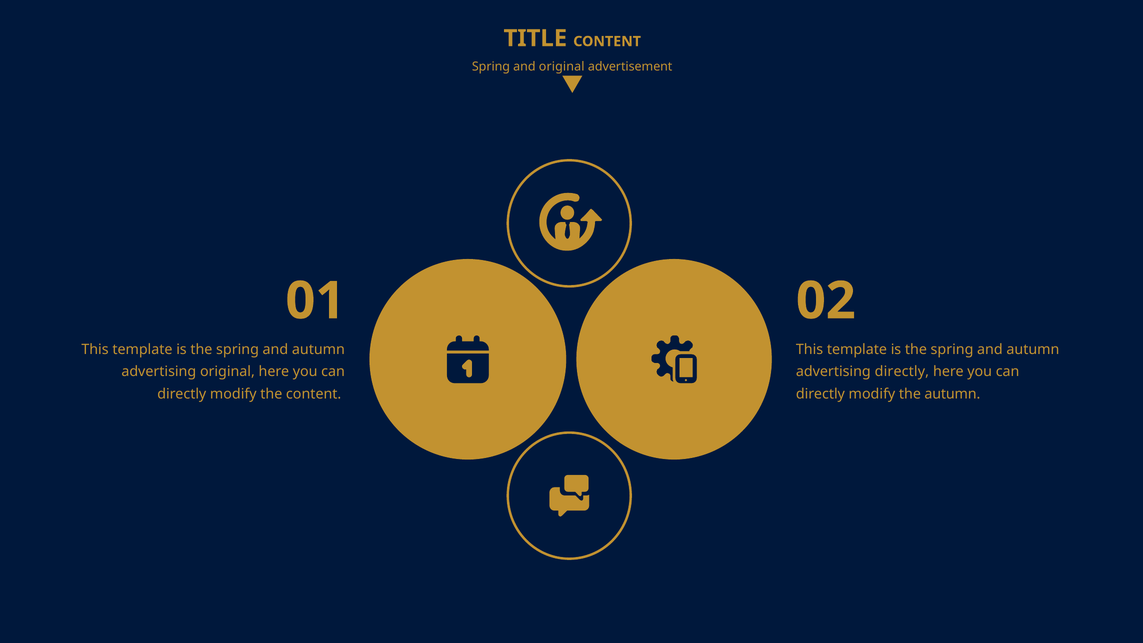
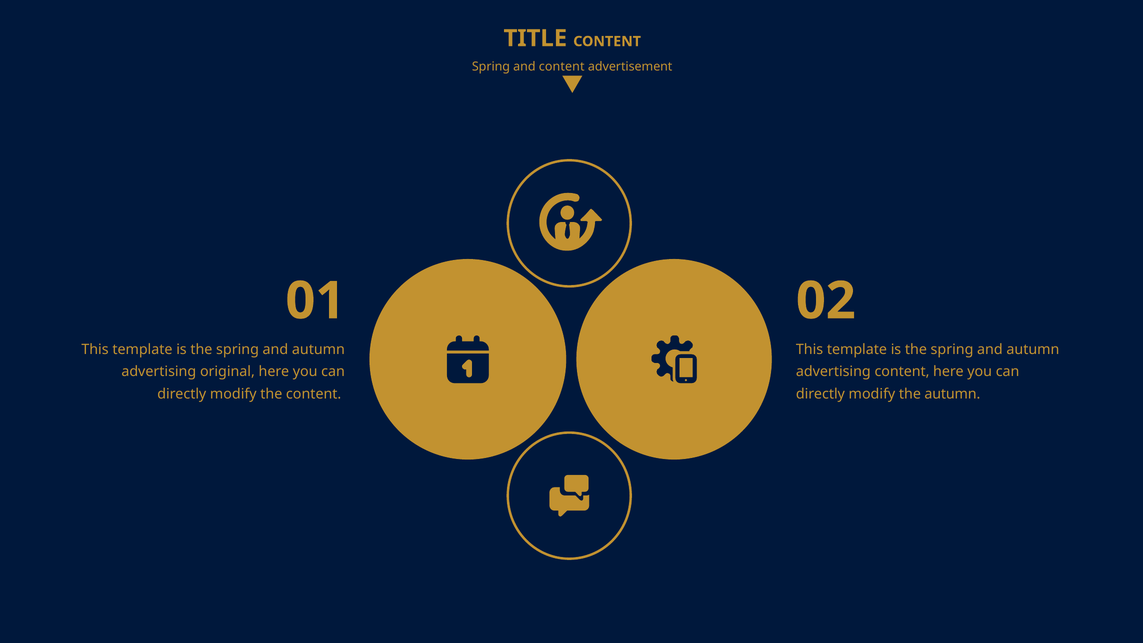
and original: original -> content (562, 66)
advertising directly: directly -> content (902, 372)
